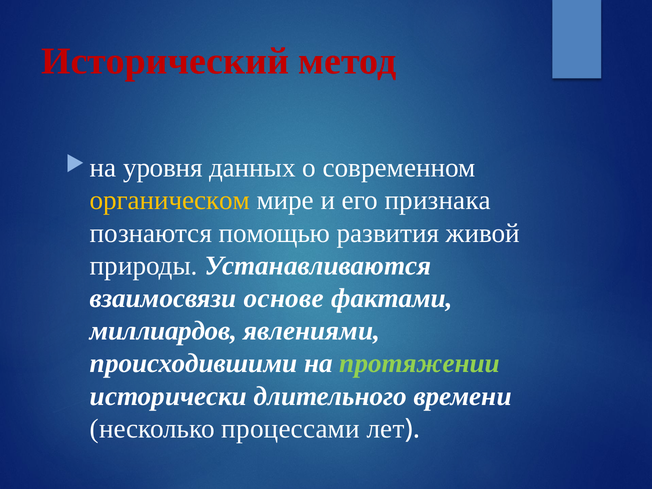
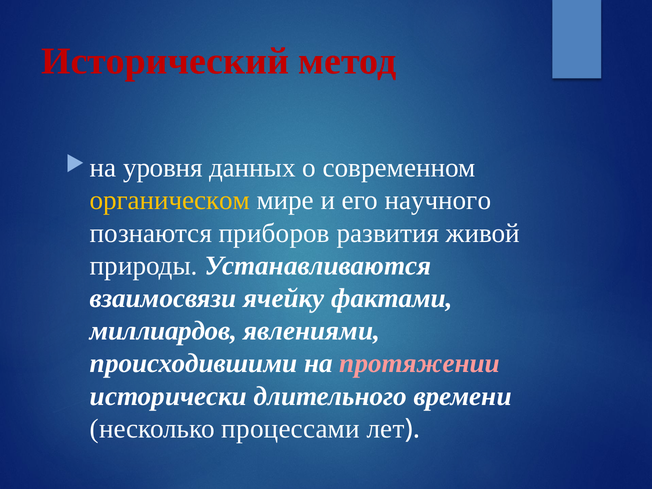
признака: признака -> научного (438, 200)
помощью: помощью -> приборов (274, 233)
основе: основе -> ячейку (284, 298)
протяжении colour: light green -> pink (420, 363)
